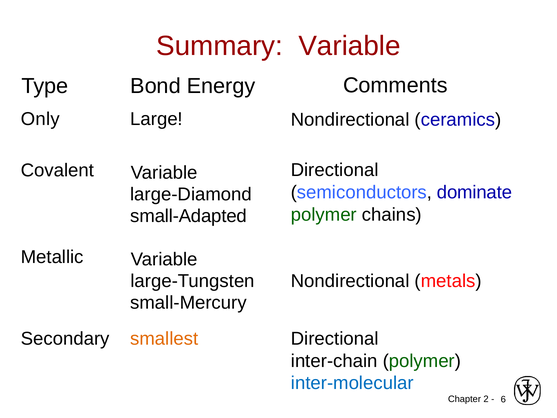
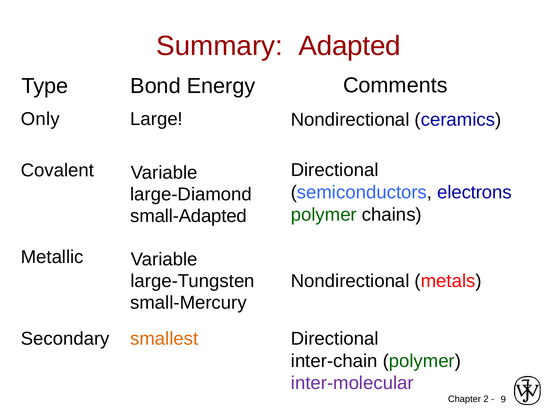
Summary Variable: Variable -> Adapted (350, 46)
dominate: dominate -> electrons (474, 192)
inter-molecular colour: blue -> purple (352, 383)
6: 6 -> 9 (503, 399)
